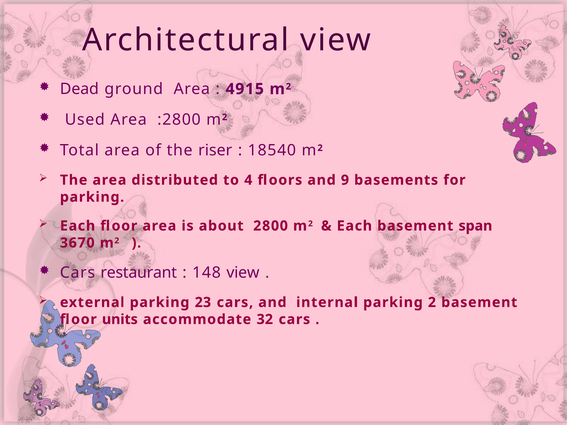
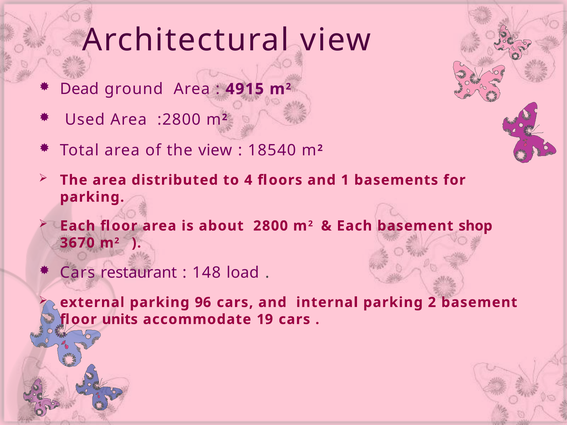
the riser: riser -> view (215, 151)
9: 9 -> 1 (345, 180)
span: span -> shop (475, 226)
148 view: view -> load (243, 273)
23: 23 -> 96 (203, 303)
32: 32 -> 19 (265, 320)
